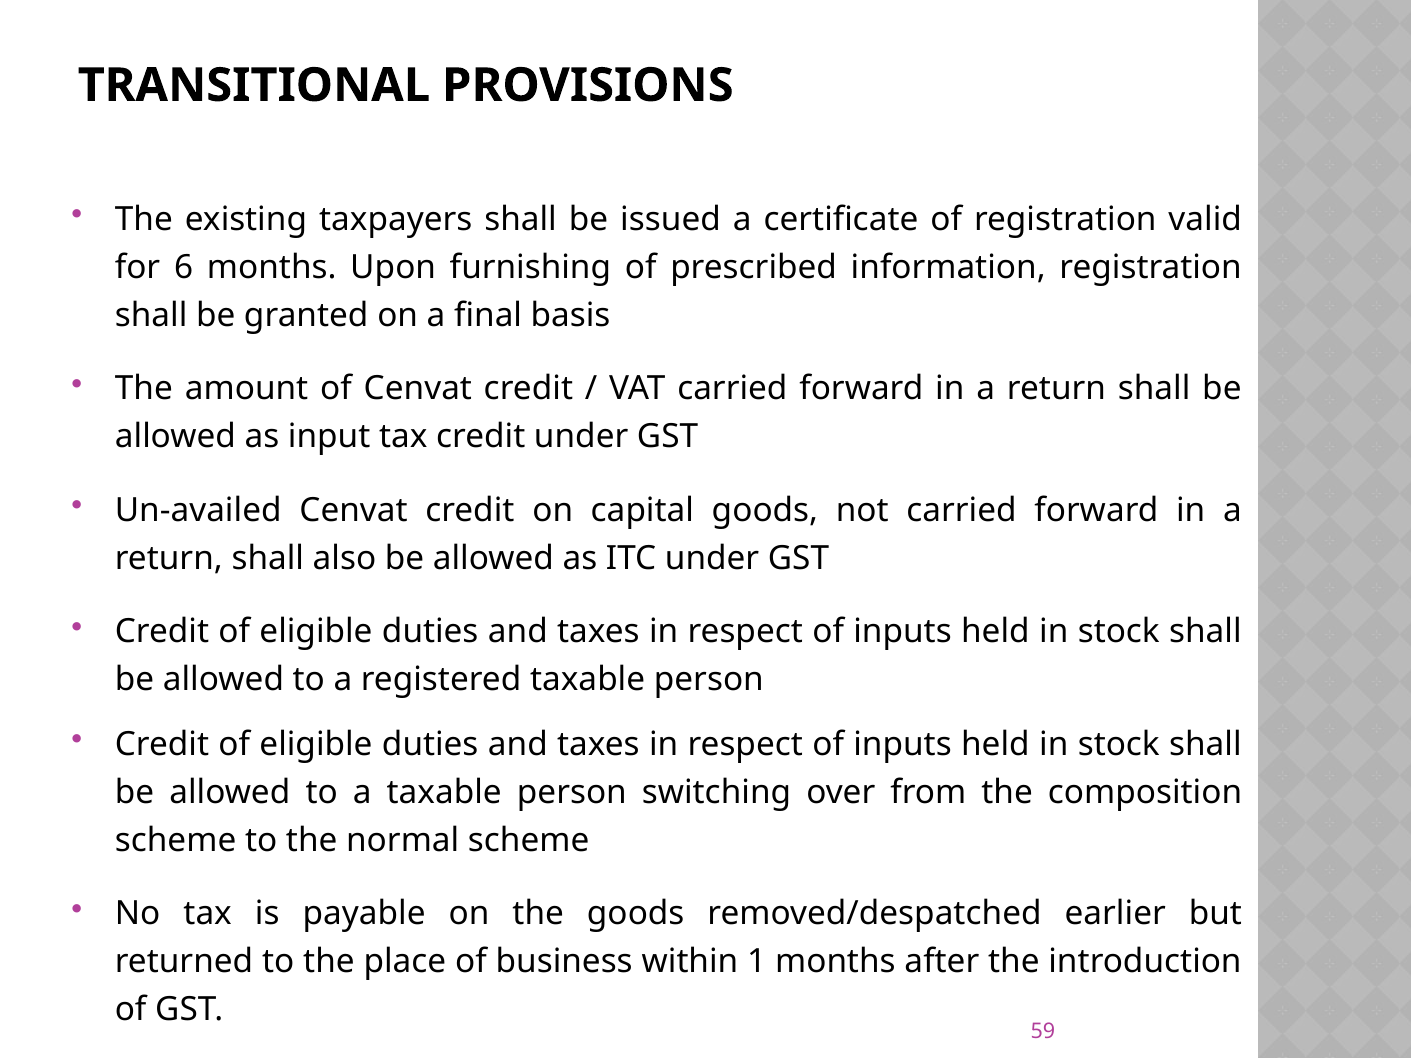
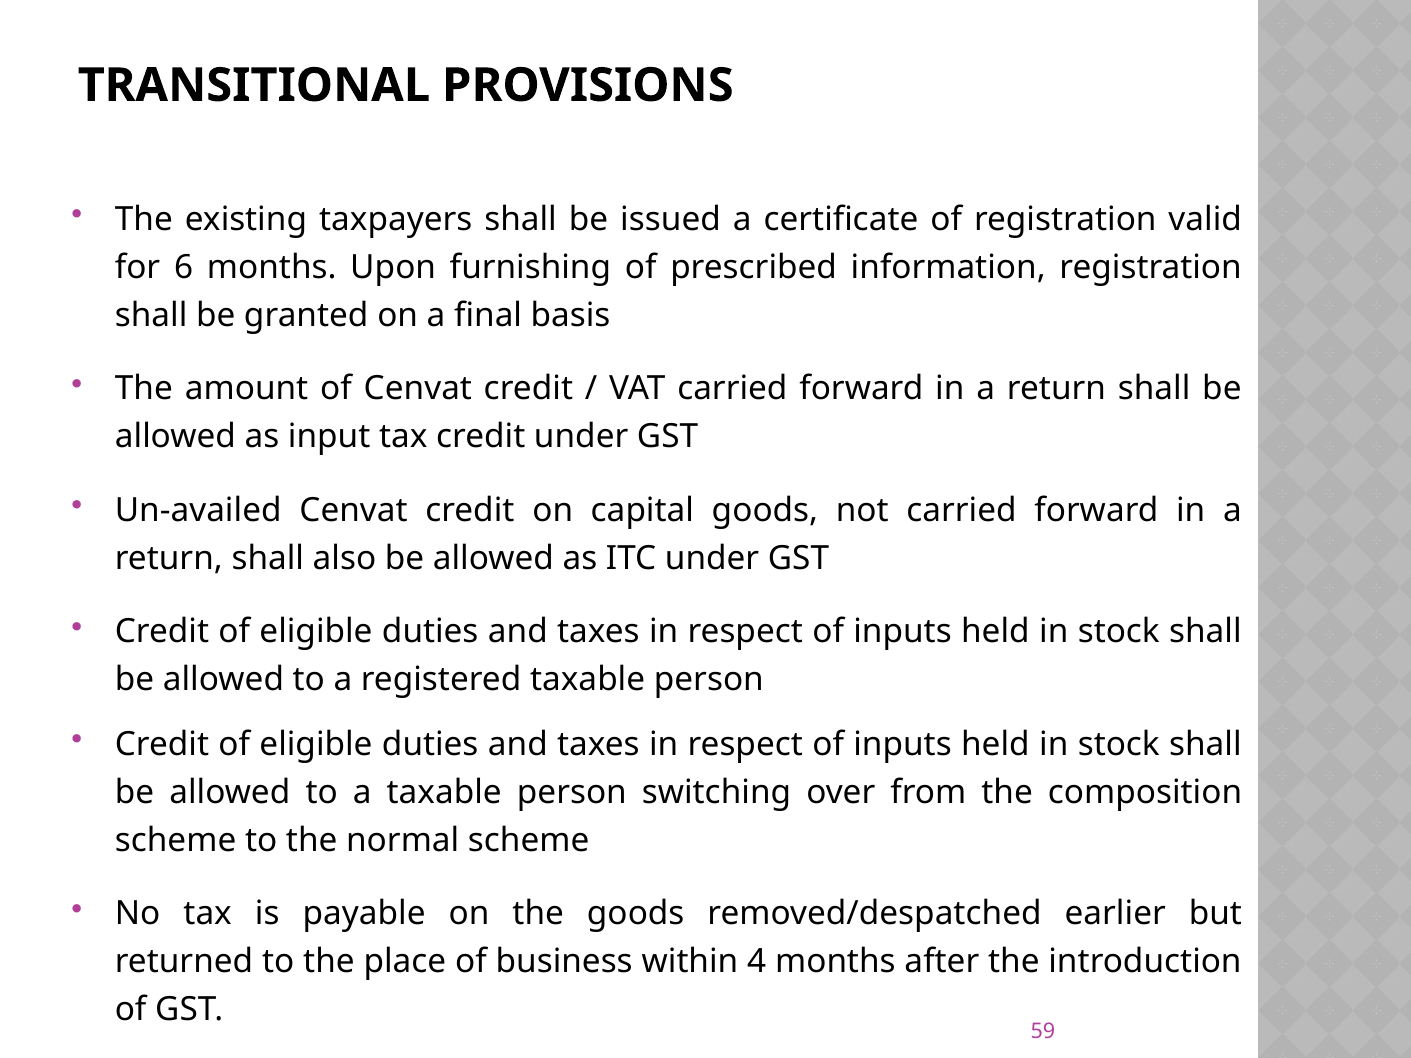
1: 1 -> 4 (757, 962)
